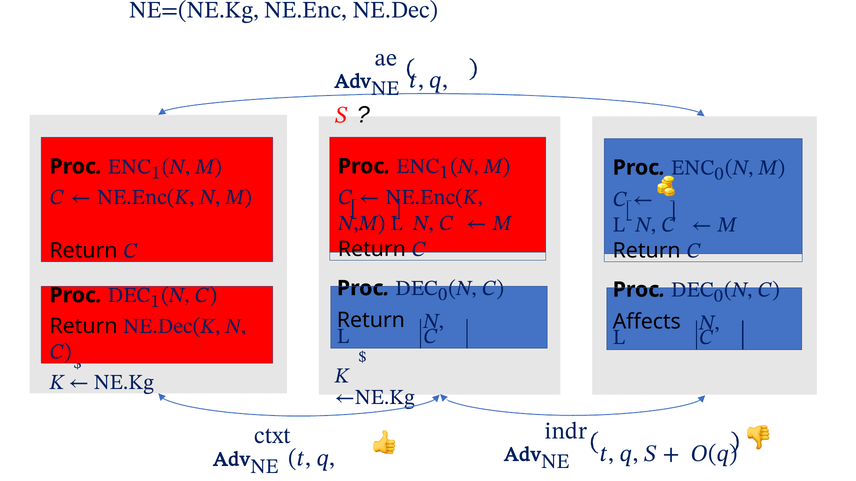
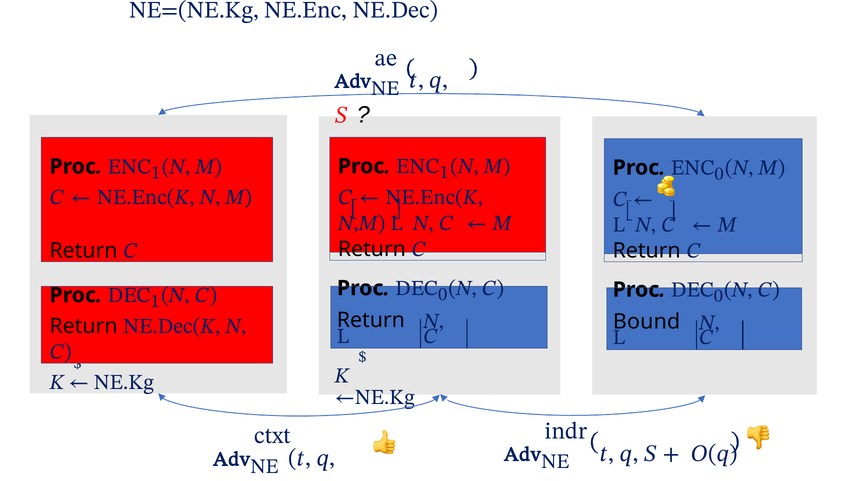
Affects: Affects -> Bound (647, 322)
